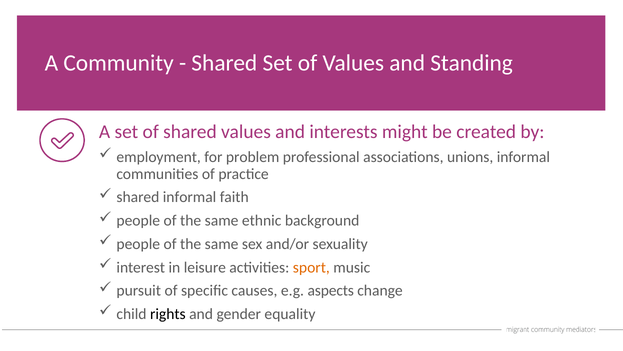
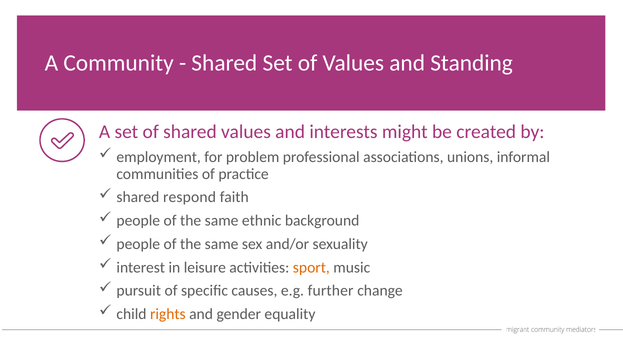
shared informal: informal -> respond (189, 197)
aspects: aspects -> further (331, 290)
rights colour: black -> orange (168, 314)
